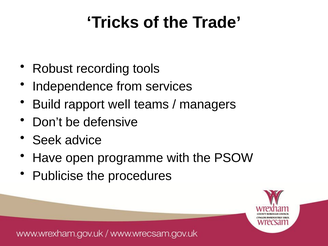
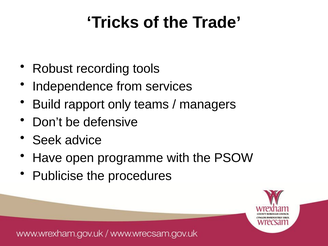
well: well -> only (119, 104)
